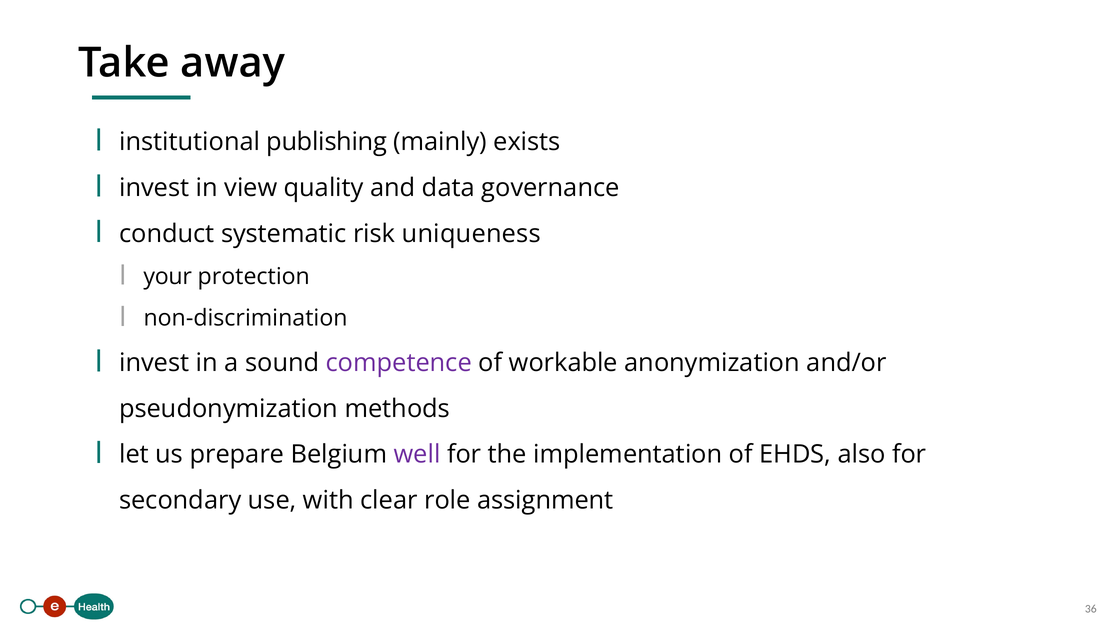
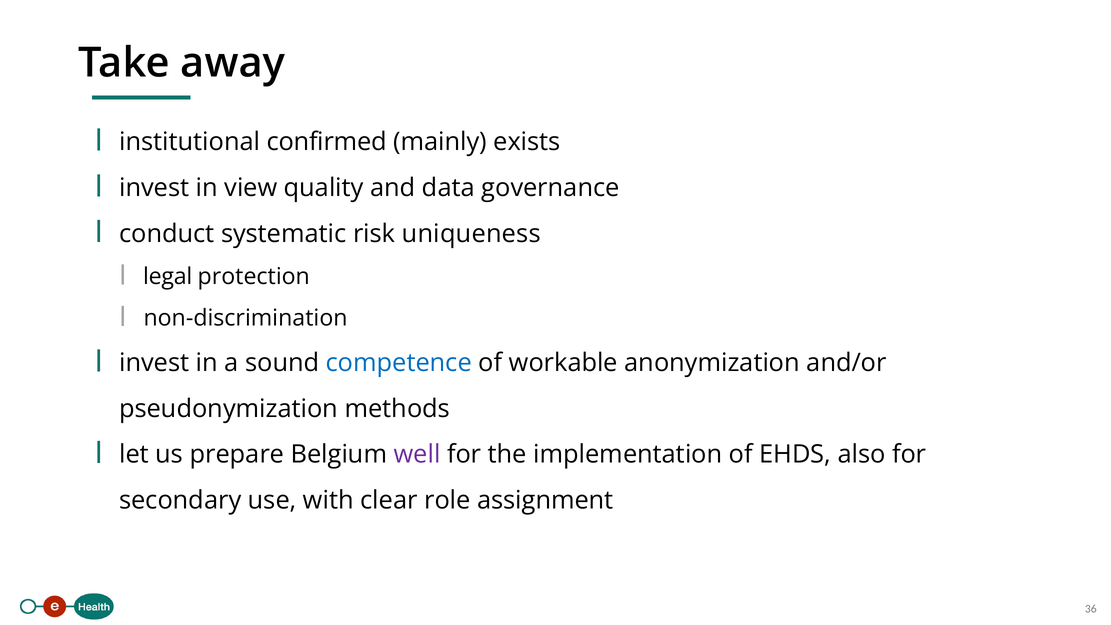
publishing: publishing -> confirmed (327, 142)
your: your -> legal (168, 277)
competence colour: purple -> blue (399, 363)
